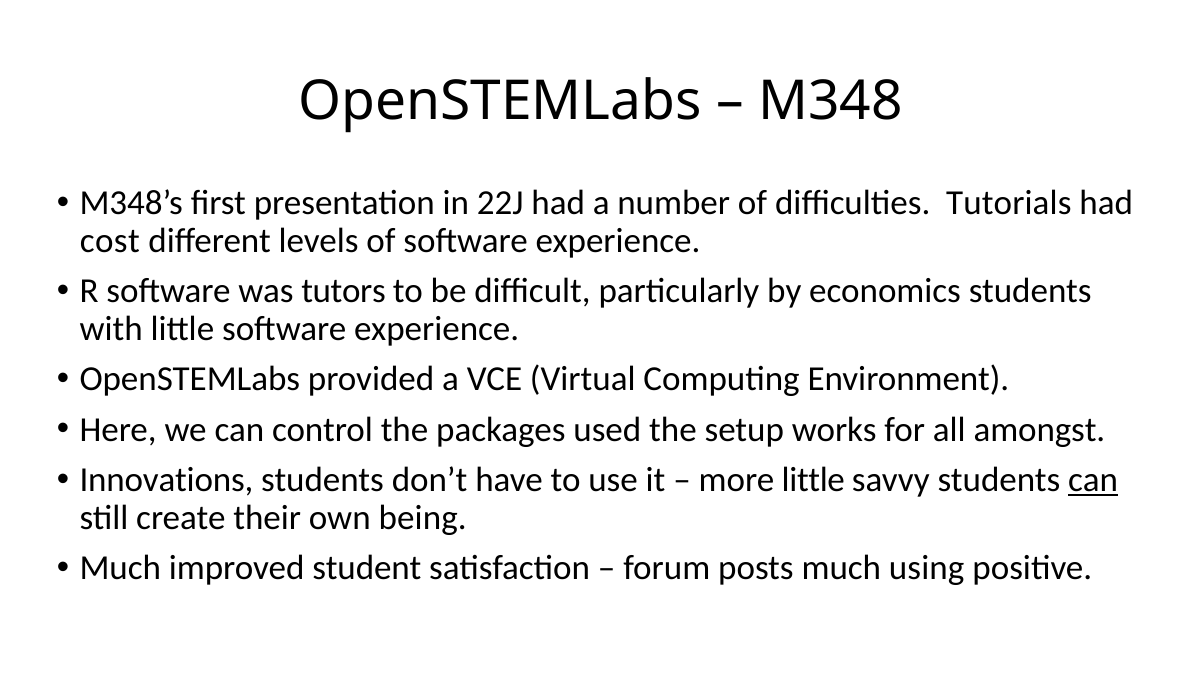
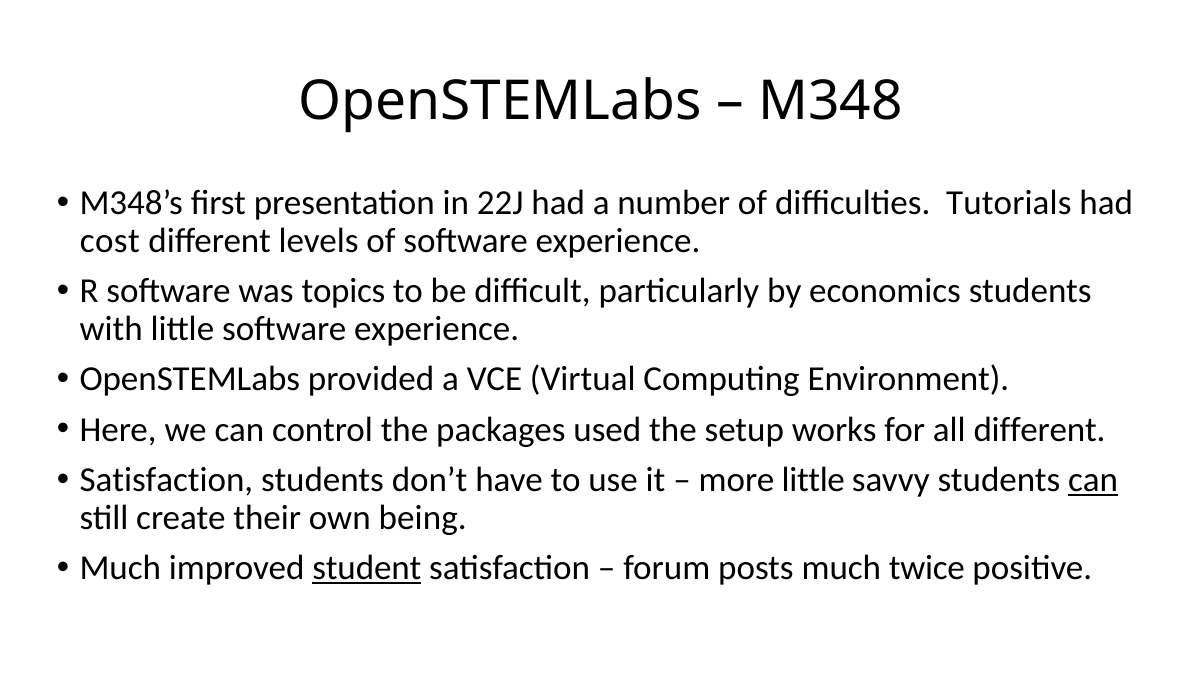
tutors: tutors -> topics (343, 291)
all amongst: amongst -> different (1039, 430)
Innovations: Innovations -> Satisfaction (166, 480)
student underline: none -> present (367, 568)
using: using -> twice (927, 568)
